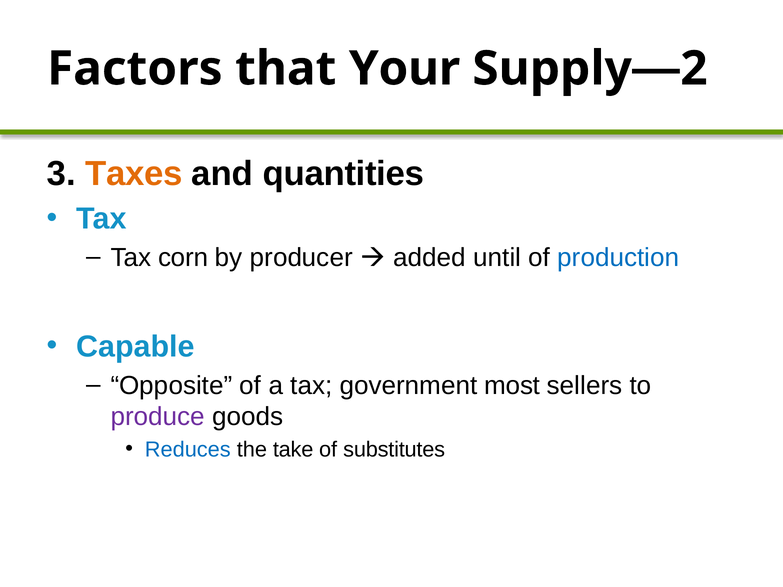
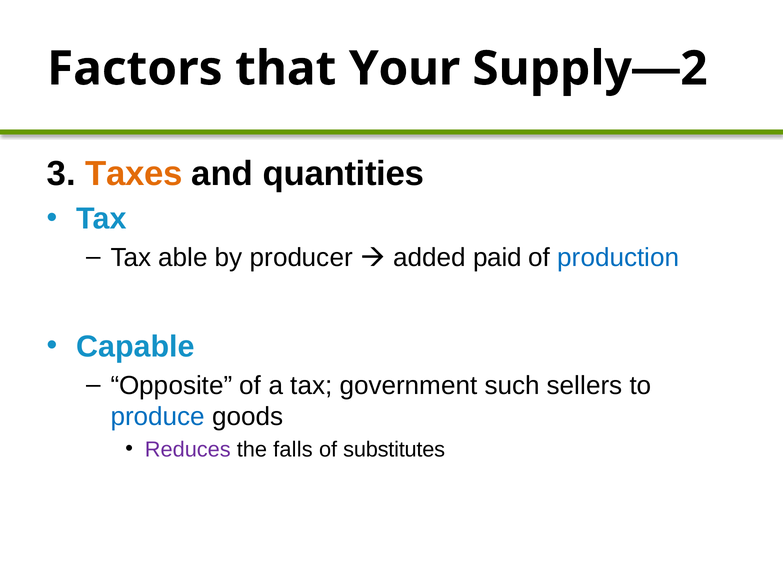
corn: corn -> able (183, 258)
until: until -> paid (497, 258)
most: most -> such (512, 386)
produce colour: purple -> blue (158, 417)
Reduces colour: blue -> purple (188, 450)
take: take -> falls (293, 450)
